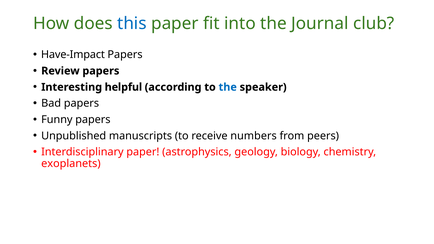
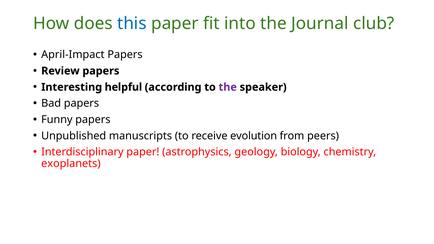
Have-Impact: Have-Impact -> April-Impact (73, 55)
the colour: blue -> purple (228, 87)
numbers: numbers -> evolution (254, 136)
